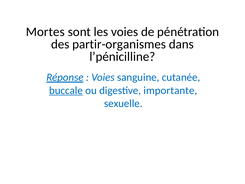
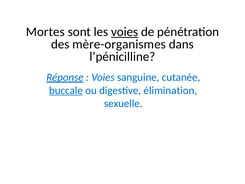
voies underline: none -> present (125, 32)
partir-organismes: partir-organismes -> mère-organismes (119, 44)
importante: importante -> élimination (170, 90)
